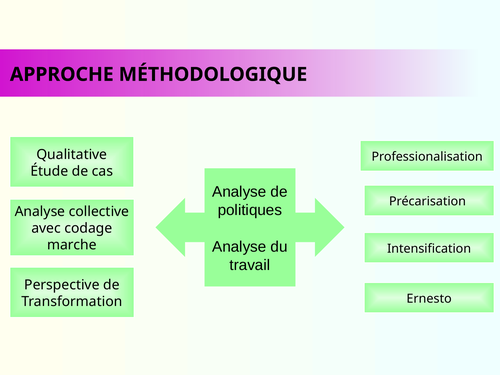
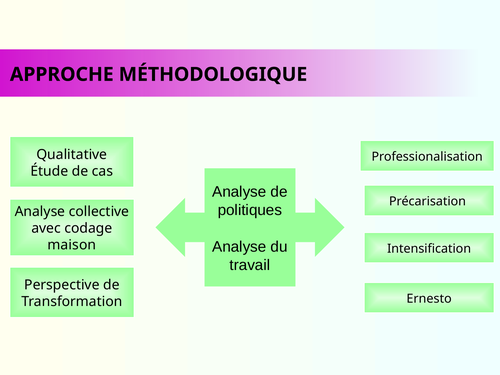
marche: marche -> maison (72, 245)
